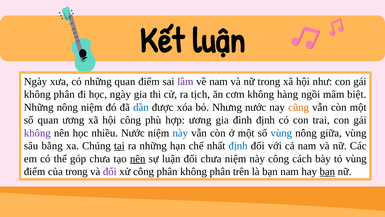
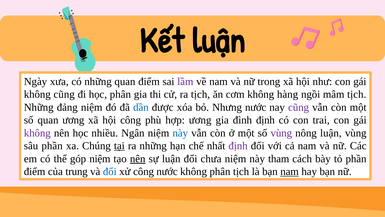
phân: phân -> cũng (64, 94)
học ngày: ngày -> phân (120, 94)
mâm biệt: biệt -> tịch (357, 94)
Những nông: nông -> đảng (67, 107)
cũng colour: orange -> purple (299, 107)
nhiều Nước: Nước -> Ngân (133, 133)
vùng colour: blue -> purple (281, 133)
nông giữa: giữa -> luận (331, 133)
sâu bằng: bằng -> phần (52, 146)
định colour: blue -> purple (238, 146)
góp chưa: chưa -> niệm (100, 158)
này công: công -> tham (279, 158)
tỏ vùng: vùng -> phần (356, 158)
của trong: trong -> trung (77, 171)
đối colour: purple -> blue (110, 171)
công phân: phân -> nước (167, 171)
phân trên: trên -> tịch (241, 171)
nam underline: none -> present (290, 171)
bạn underline: present -> none (327, 171)
